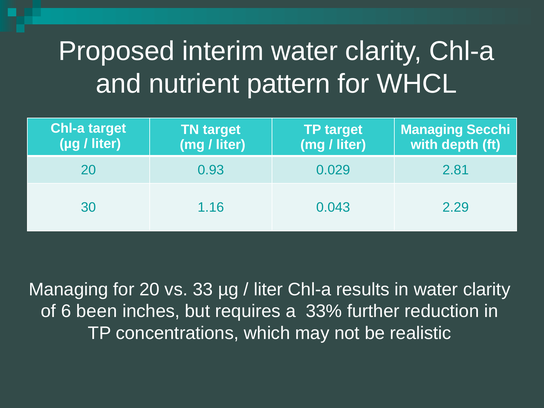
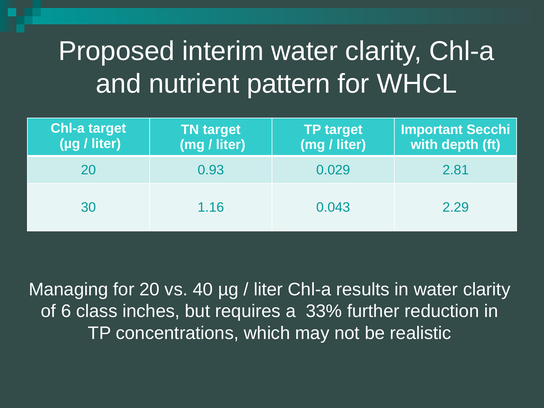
Managing: Managing -> Important (432, 130)
33: 33 -> 40 (203, 290)
been: been -> class (97, 311)
